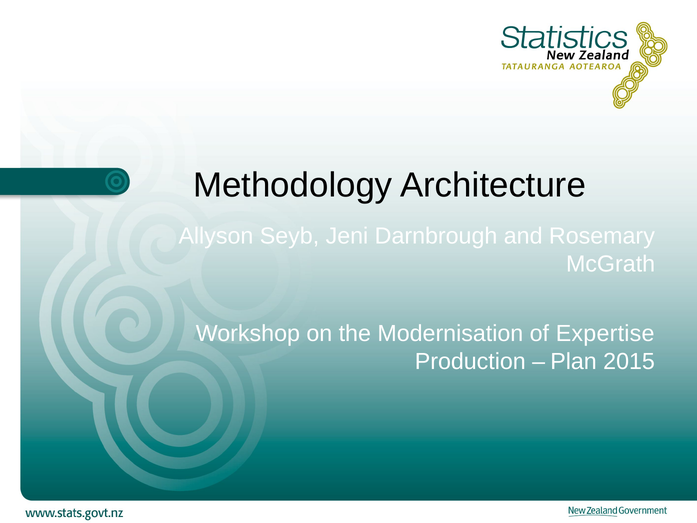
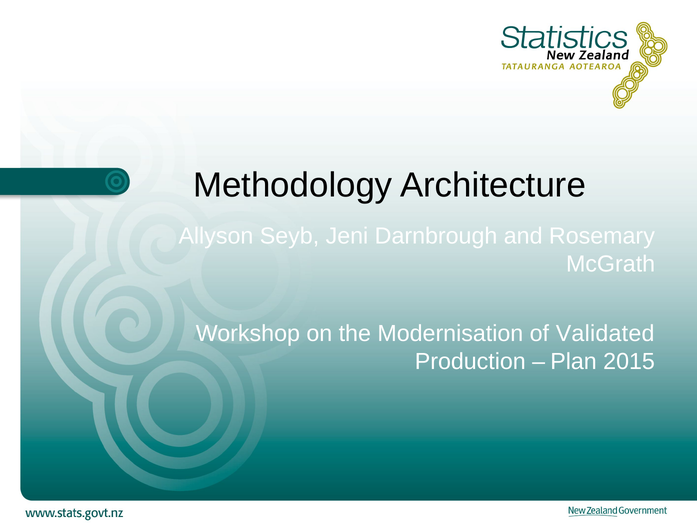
Expertise: Expertise -> Validated (605, 334)
